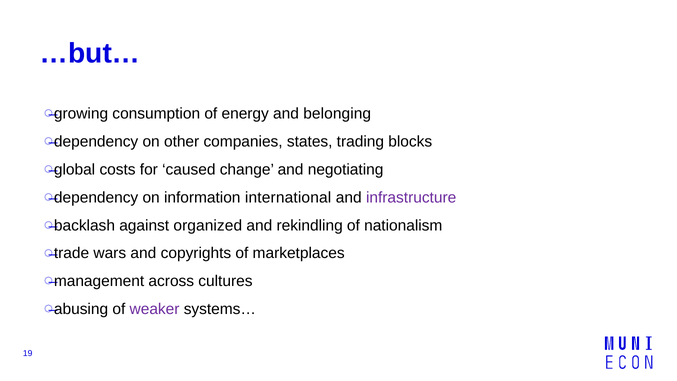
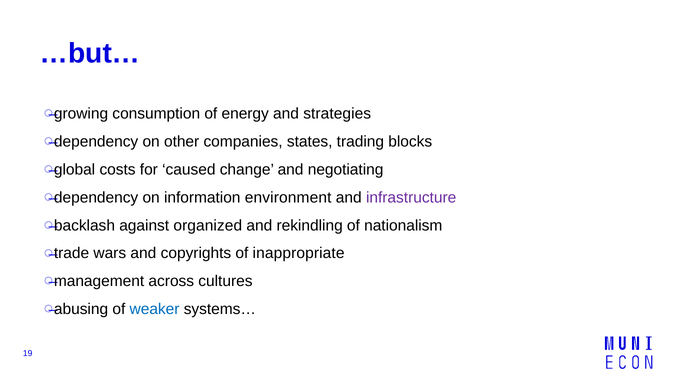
belonging: belonging -> strategies (337, 114)
international: international -> environment (288, 197)
marketplaces: marketplaces -> inappropriate (299, 253)
weaker colour: purple -> blue (155, 309)
